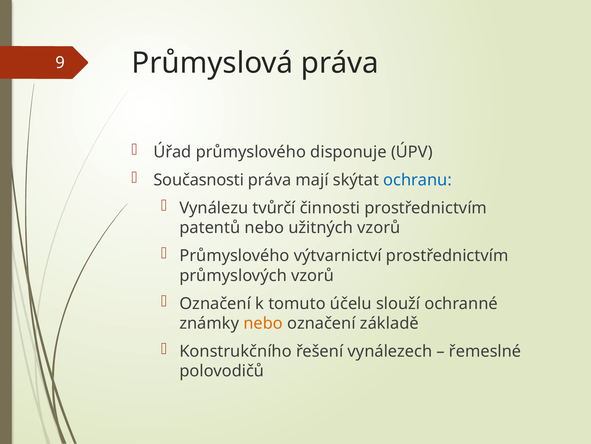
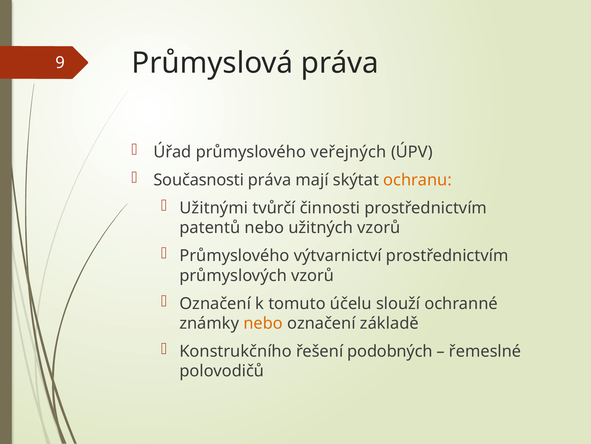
disponuje: disponuje -> veřejných (348, 152)
ochranu colour: blue -> orange (418, 180)
Vynálezu: Vynálezu -> Užitnými (214, 208)
vynálezech: vynálezech -> podobných (390, 351)
